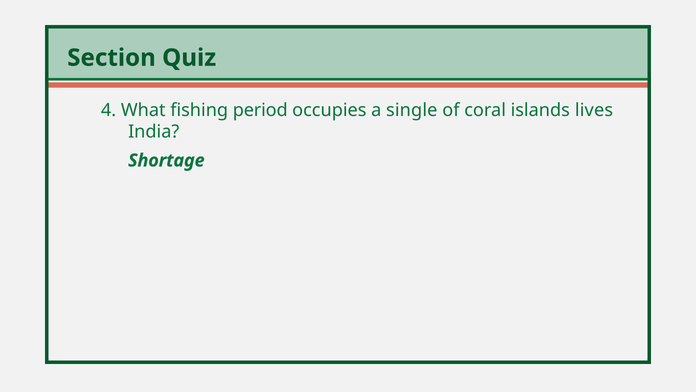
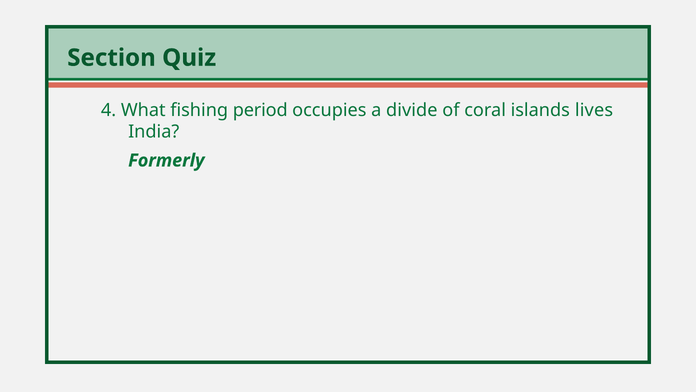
single: single -> divide (412, 110)
Shortage: Shortage -> Formerly (166, 160)
